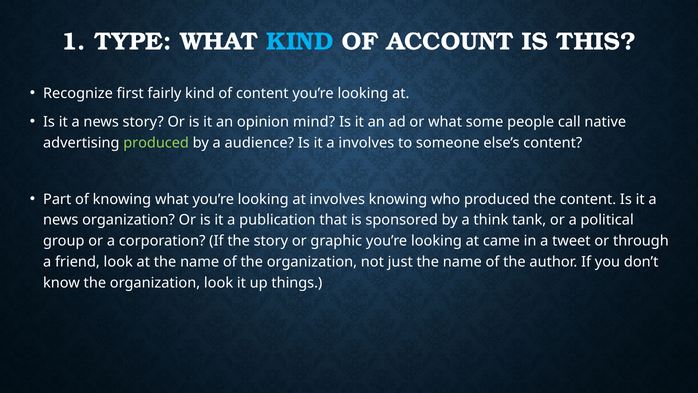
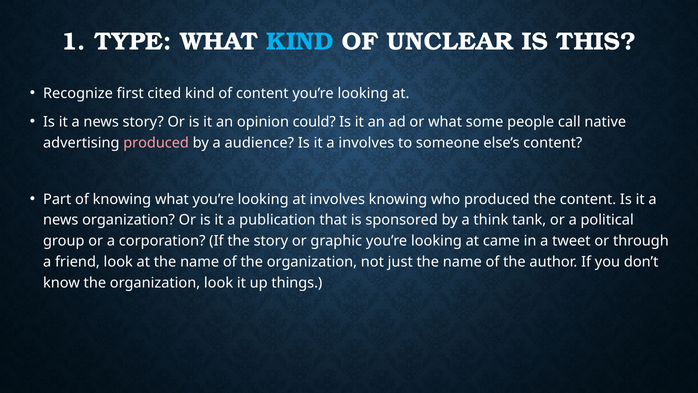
ACCOUNT: ACCOUNT -> UNCLEAR (450, 41)
fairly: fairly -> cited (164, 93)
mind: mind -> could (314, 122)
produced colour: light green -> pink (156, 143)
